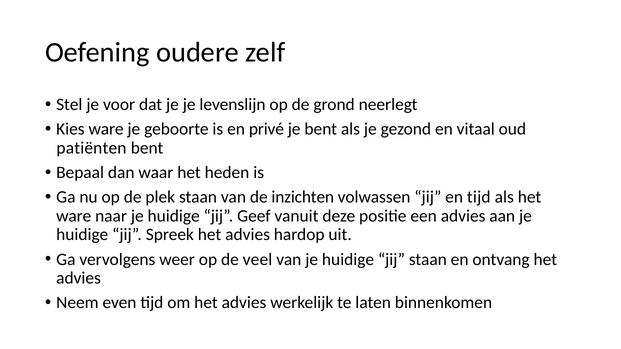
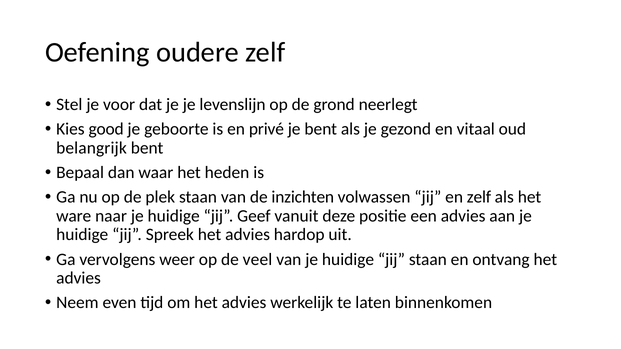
Kies ware: ware -> good (106, 129)
patiënten: patiënten -> belangrijk (92, 148)
en tijd: tijd -> zelf (479, 197)
